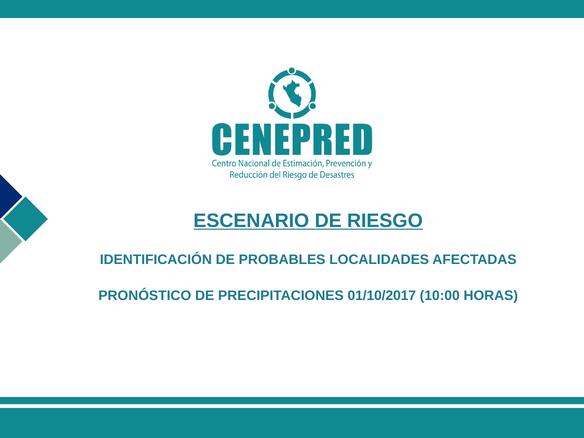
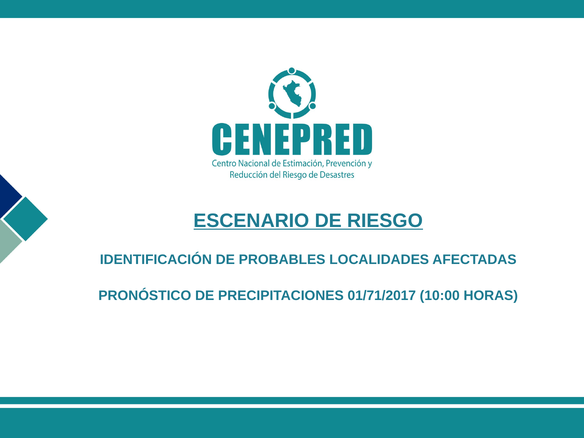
01/10/2017: 01/10/2017 -> 01/71/2017 (382, 296)
